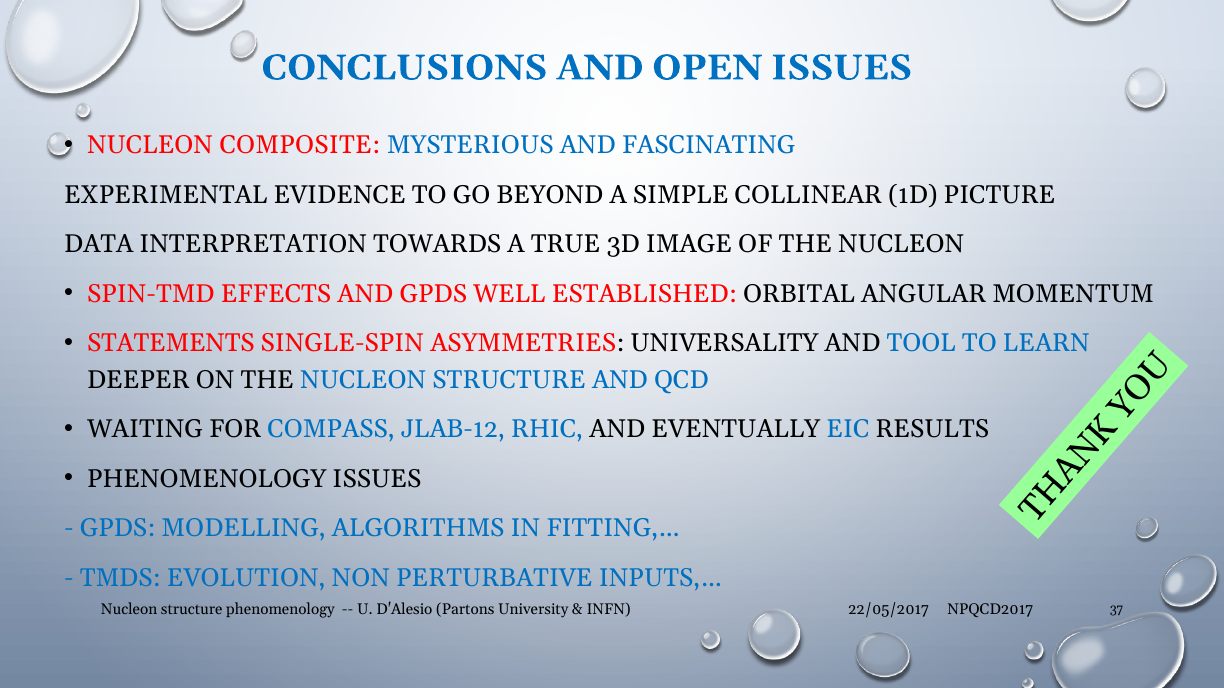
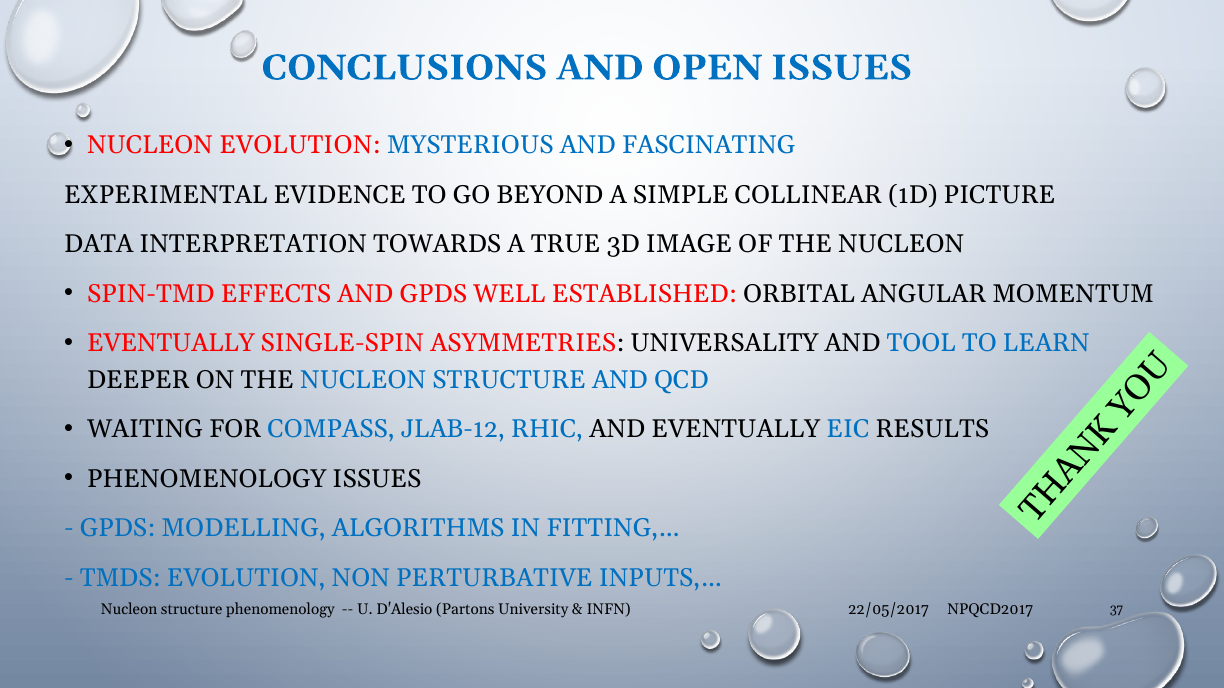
NUCLEON COMPOSITE: COMPOSITE -> EVOLUTION (300, 145)
STATEMENTS: STATEMENTS -> EVENTUALLY (171, 343)
